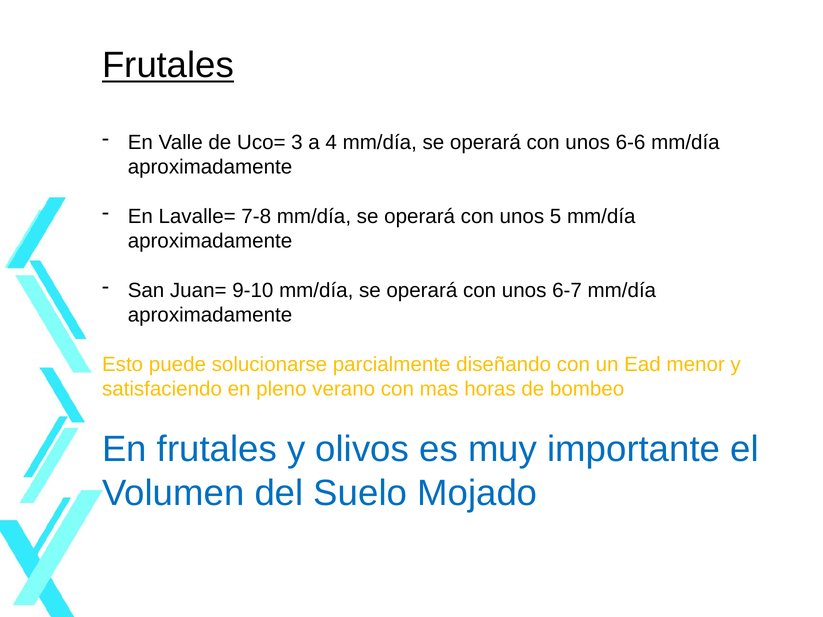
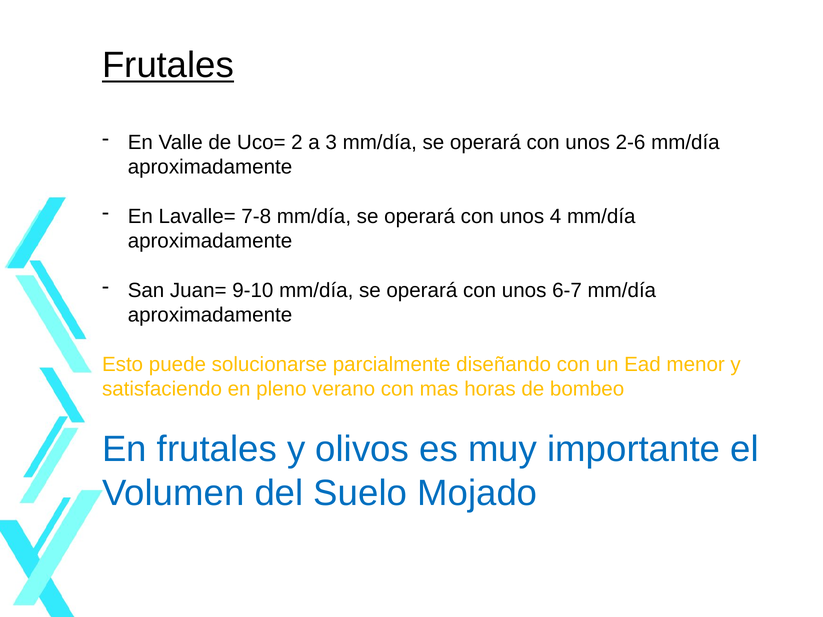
3: 3 -> 2 (297, 142)
4: 4 -> 3 (331, 142)
6-6: 6-6 -> 2-6 (631, 142)
5: 5 -> 4 (556, 216)
